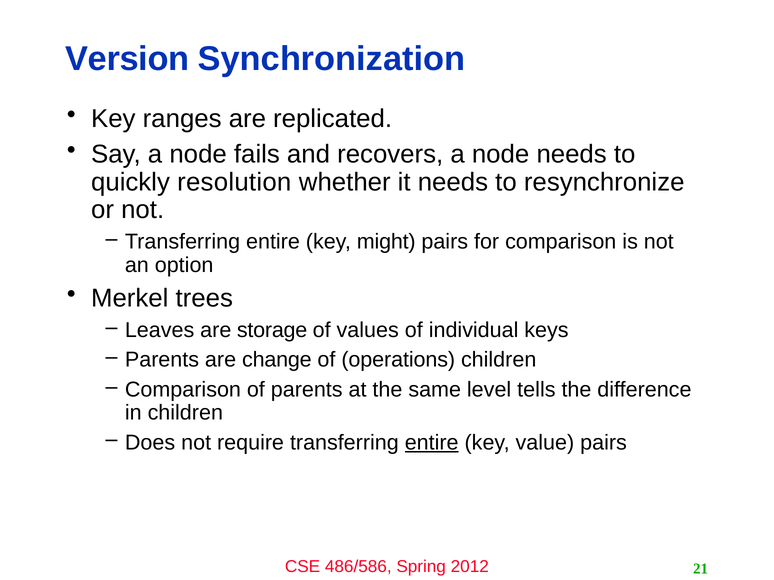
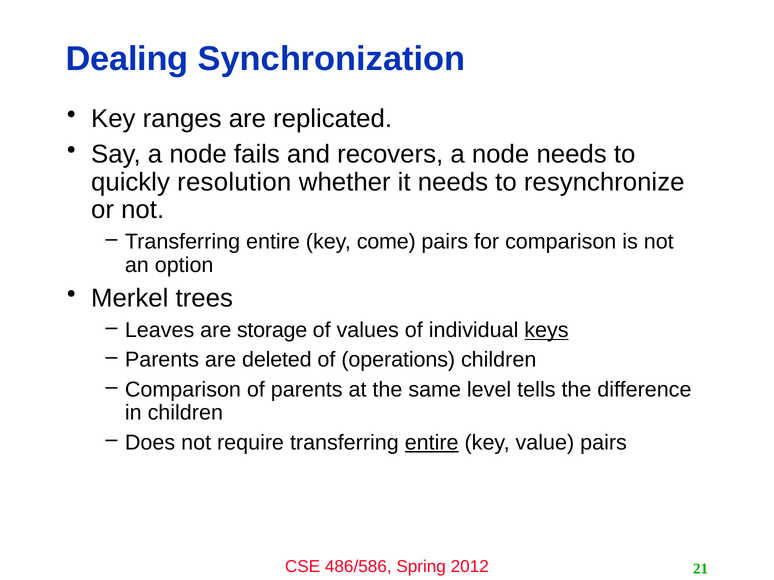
Version: Version -> Dealing (127, 59)
might: might -> come (386, 242)
keys underline: none -> present (546, 331)
change: change -> deleted (277, 360)
